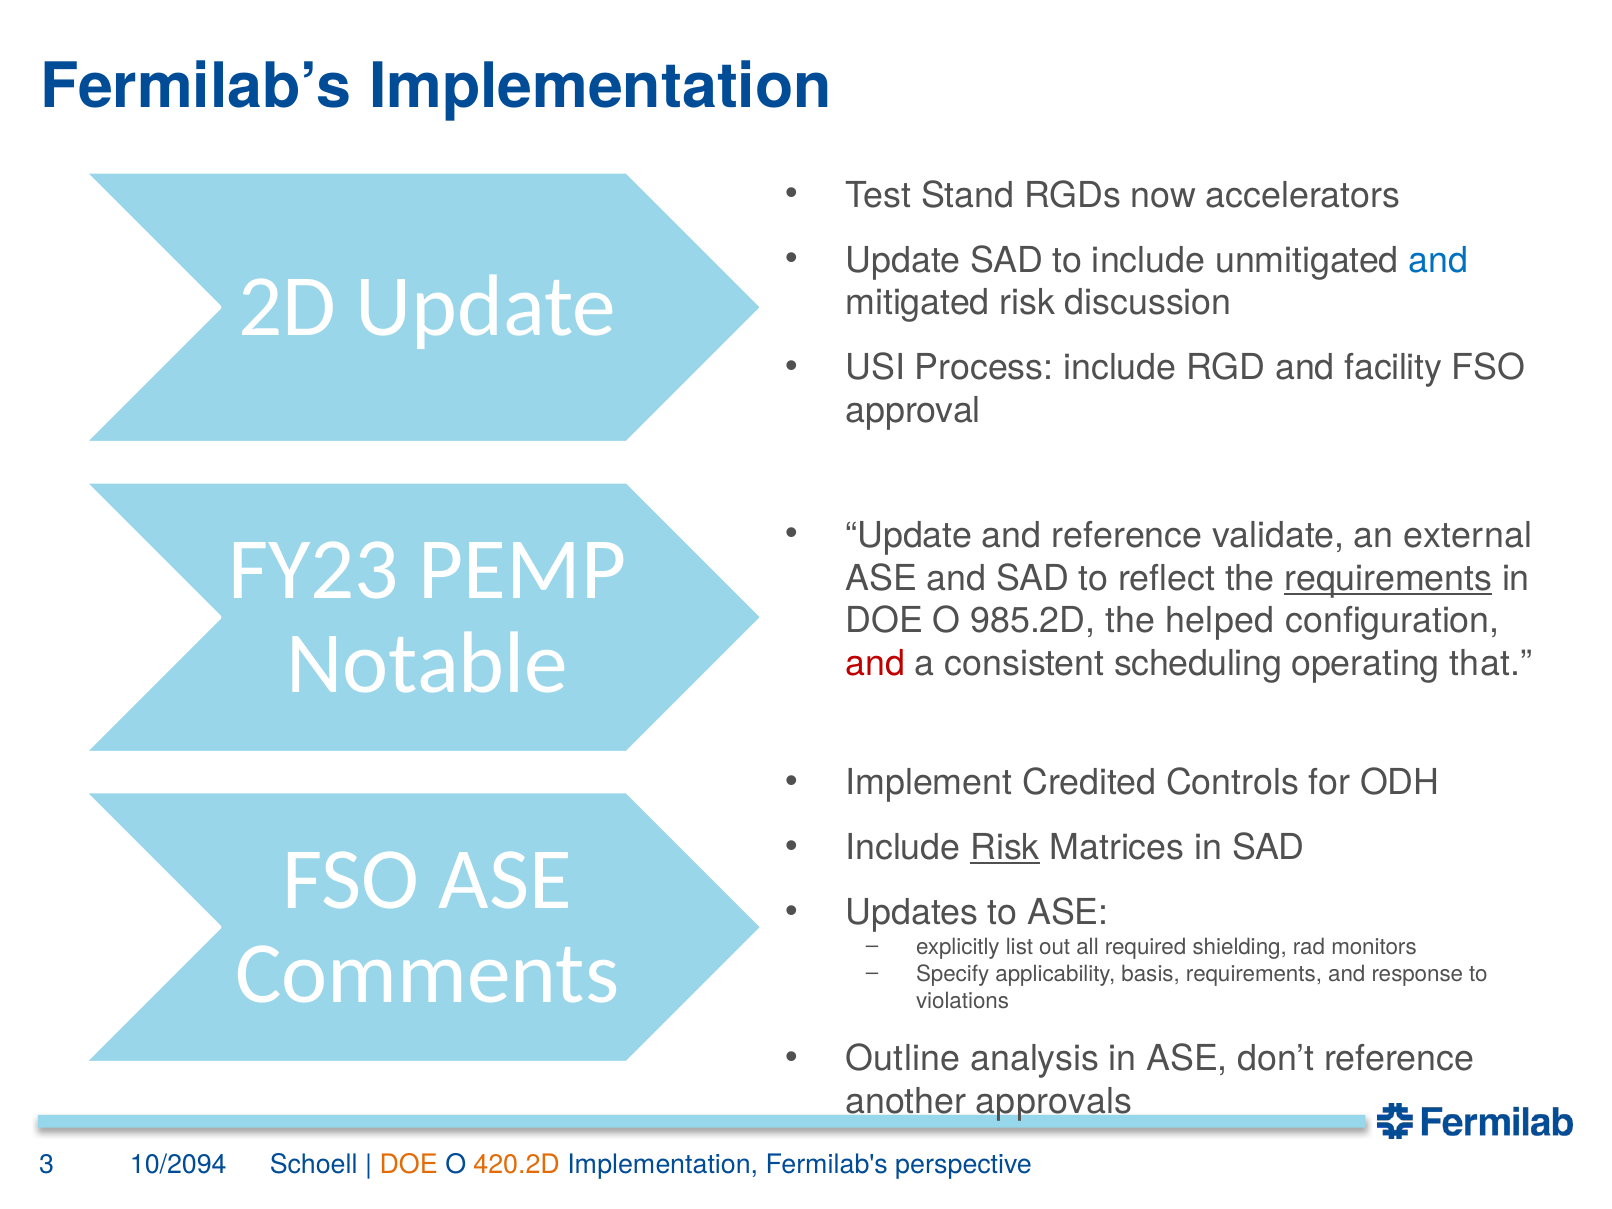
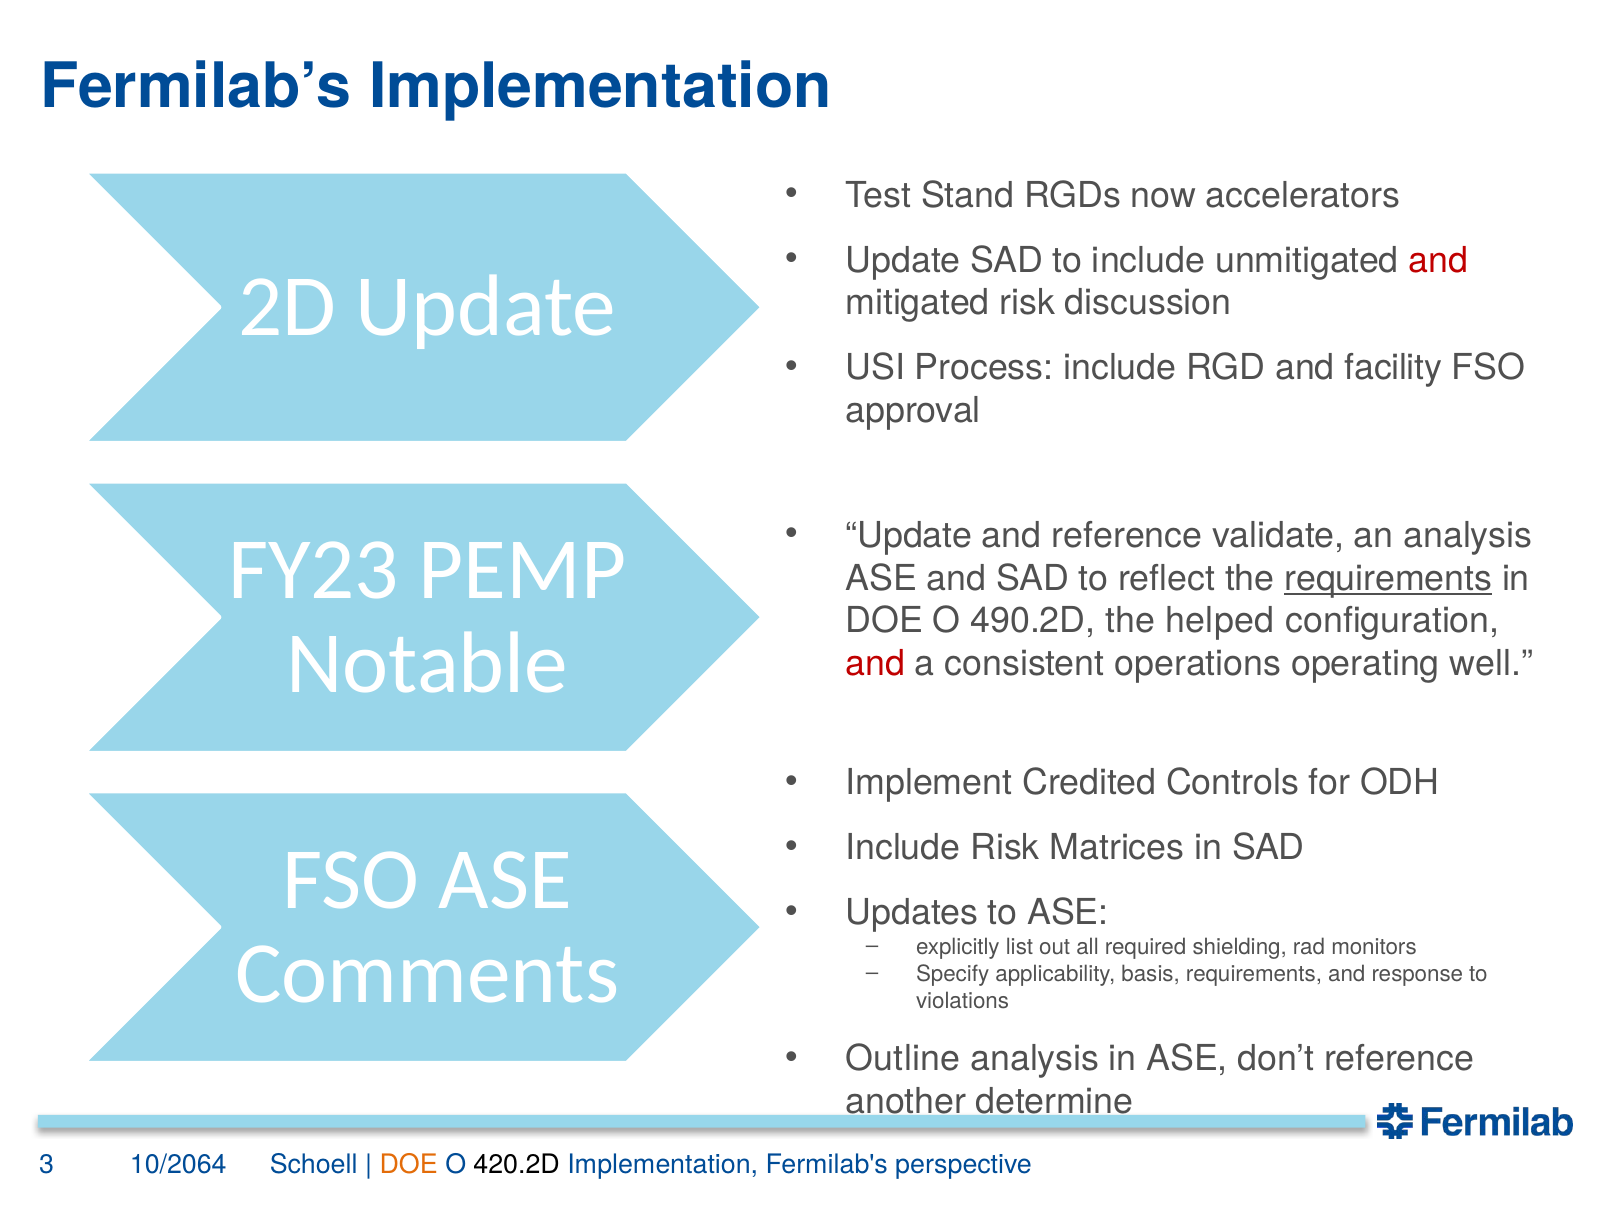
and colour: blue -> red (1439, 260)
an external: external -> analysis (1468, 535)
985.2D: 985.2D -> 490.2D (1033, 621)
scheduling: scheduling -> operations (1198, 664)
that: that -> well (1491, 664)
Risk underline: present -> none (1005, 848)
approvals: approvals -> determine (1054, 1102)
10/2094: 10/2094 -> 10/2064 (178, 1165)
420.2D colour: orange -> black (517, 1165)
